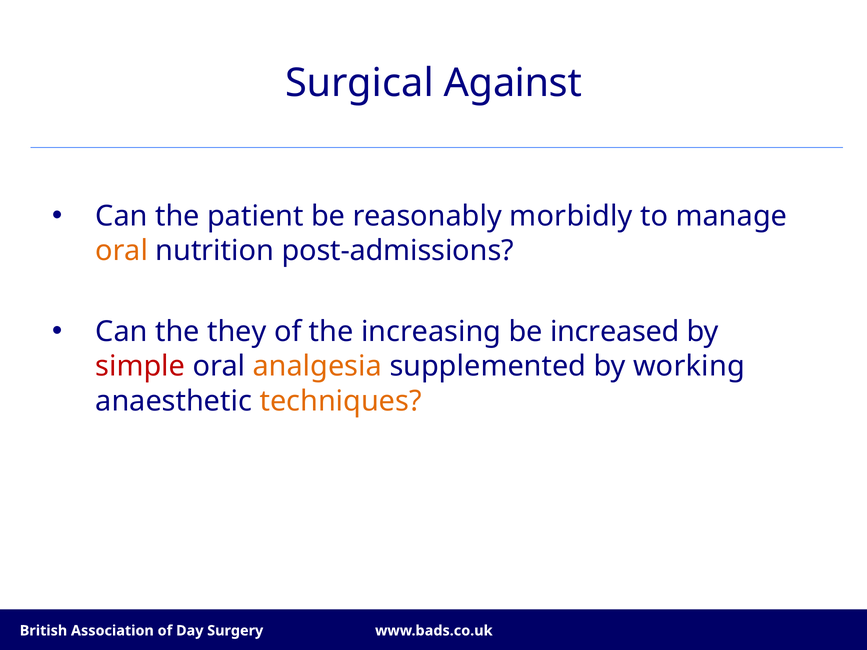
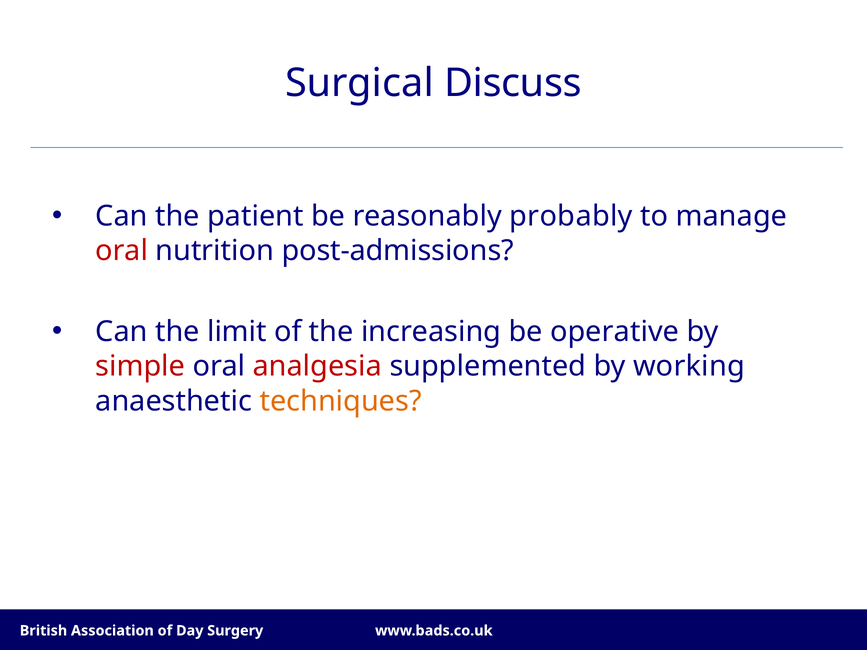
Against: Against -> Discuss (513, 83)
morbidly: morbidly -> probably (571, 216)
oral colour: orange -> red (122, 251)
they: they -> limit (237, 332)
increased: increased -> operative (615, 332)
analgesia colour: orange -> red (317, 367)
